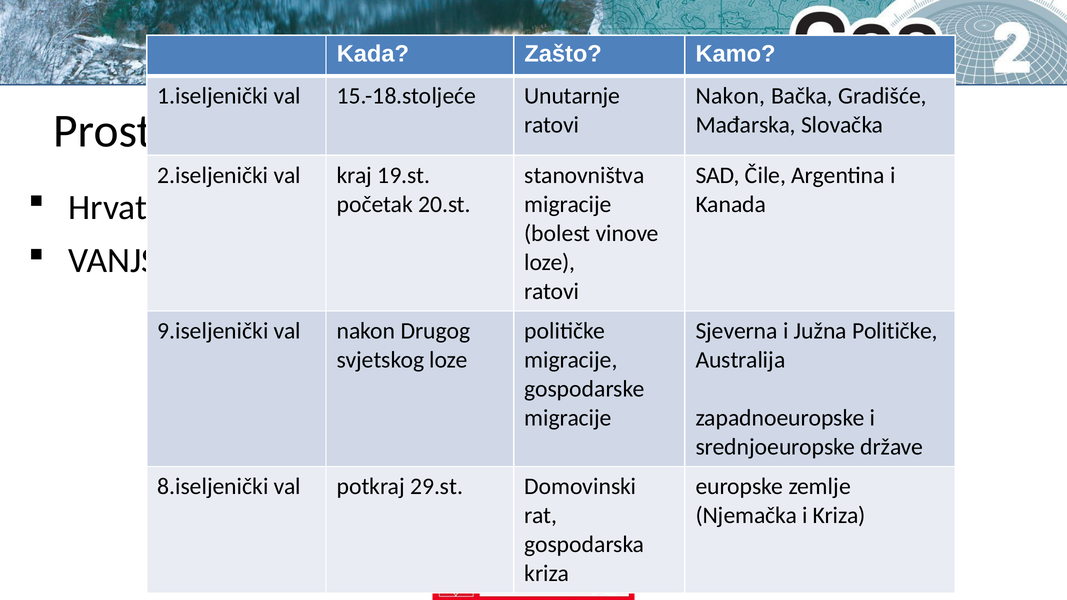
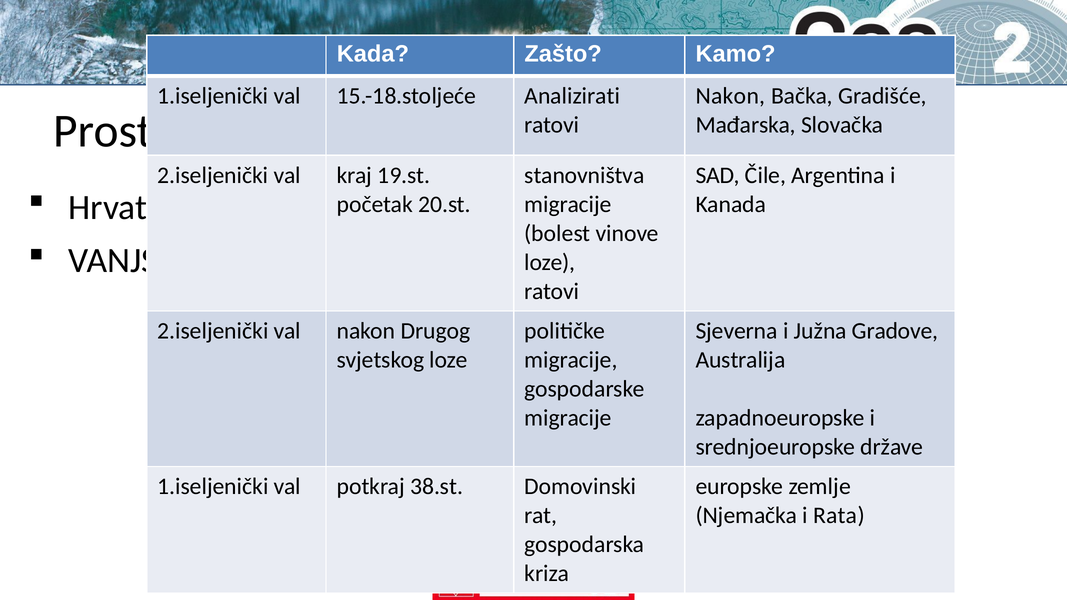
Unutarnje: Unutarnje -> Analizirati (572, 96)
9.iseljenički: 9.iseljenički -> 2.iseljenički (213, 331)
Južna Političke: Političke -> Gradove (895, 331)
8.iseljenički: 8.iseljenički -> 1.iseljenički (213, 487)
29.st: 29.st -> 38.st (437, 487)
i Kriza: Kriza -> Rata (839, 516)
